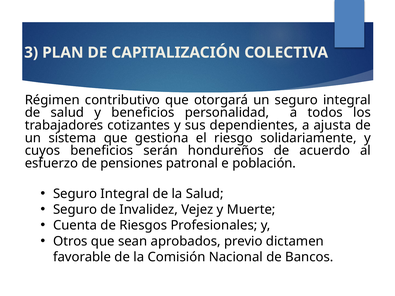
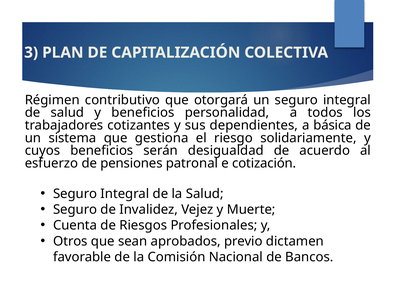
ajusta: ajusta -> básica (332, 125)
hondureños: hondureños -> desigualdad (226, 151)
población: población -> cotización (264, 163)
